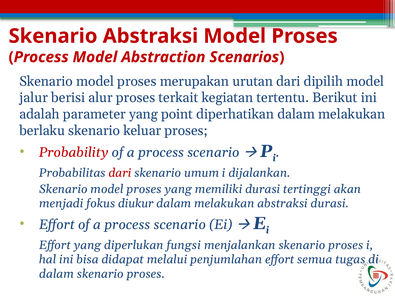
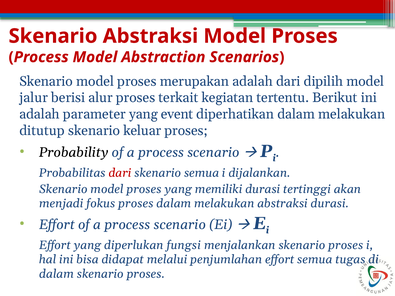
merupakan urutan: urutan -> adalah (253, 81)
point: point -> event (177, 114)
berlaku: berlaku -> ditutup (42, 131)
Probability colour: red -> black (74, 153)
skenario umum: umum -> semua (202, 173)
fokus diukur: diukur -> proses (136, 204)
